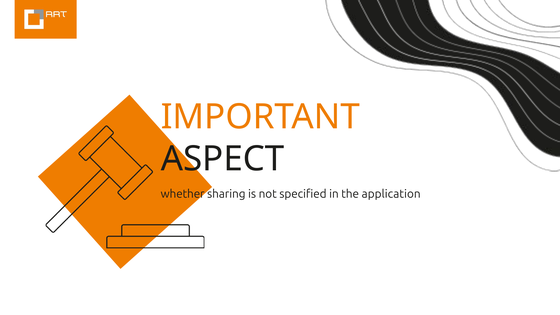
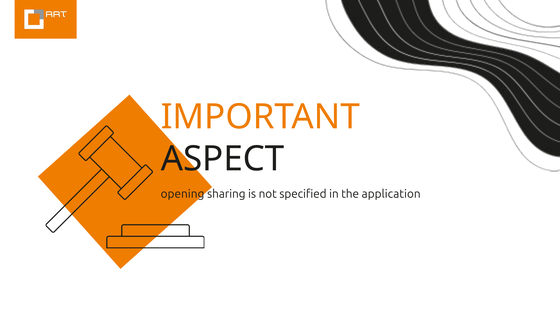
whether: whether -> opening (183, 194)
